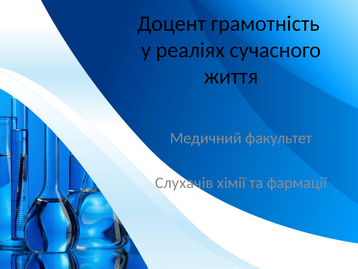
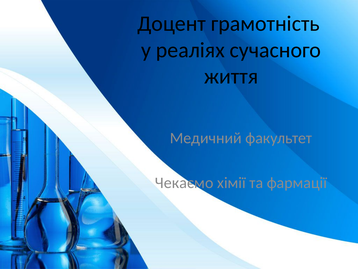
Слухачів: Слухачів -> Чекаємо (184, 183)
